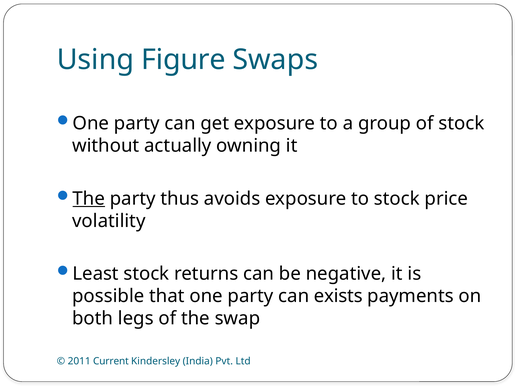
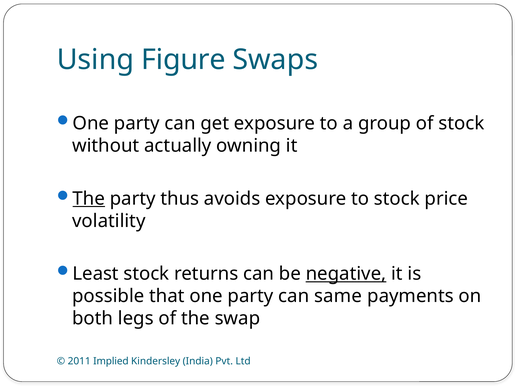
negative underline: none -> present (346, 274)
exists: exists -> same (338, 296)
Current: Current -> Implied (111, 361)
